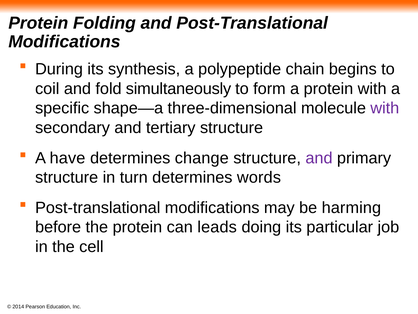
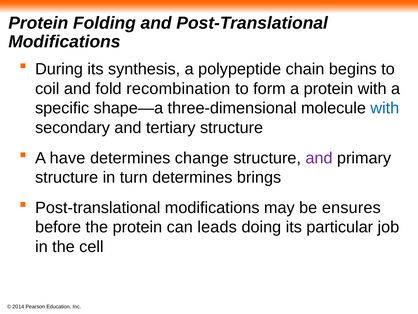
simultaneously: simultaneously -> recombination (178, 89)
with colour: purple -> blue (385, 108)
words: words -> brings (259, 177)
harming: harming -> ensures (351, 207)
